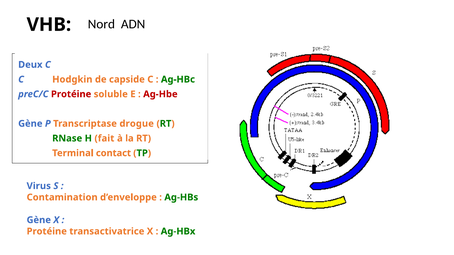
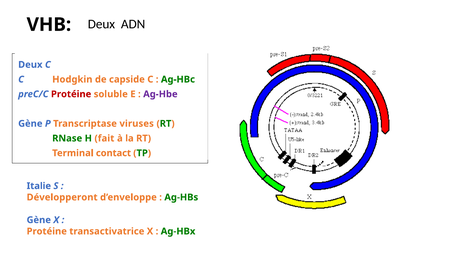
Nord: Nord -> Deux (101, 24)
Ag-Hbe colour: red -> purple (160, 94)
drogue: drogue -> viruses (137, 124)
Virus: Virus -> Italie (39, 186)
Contamination: Contamination -> Développeront (62, 198)
